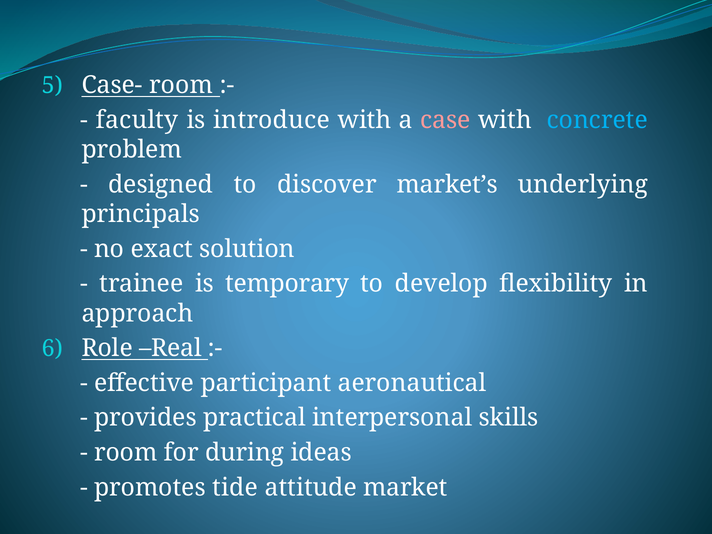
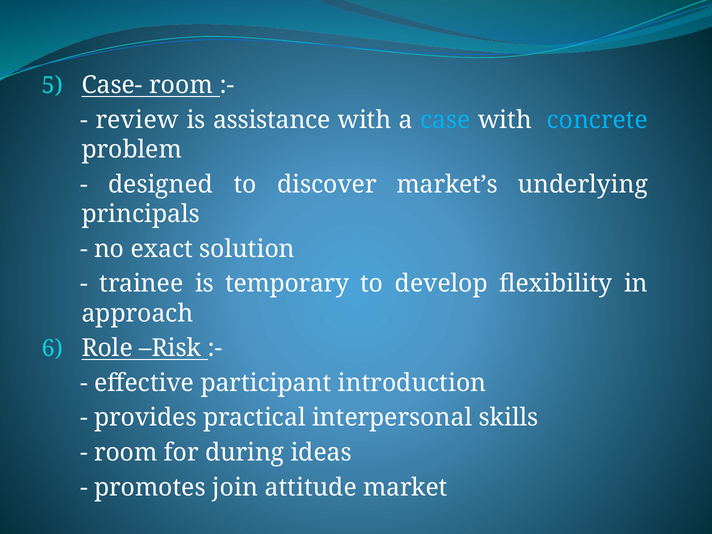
faculty: faculty -> review (137, 120)
introduce: introduce -> assistance (272, 120)
case colour: pink -> light blue (445, 120)
Real: Real -> Risk (170, 348)
aeronautical: aeronautical -> introduction (412, 383)
tide: tide -> join (235, 487)
